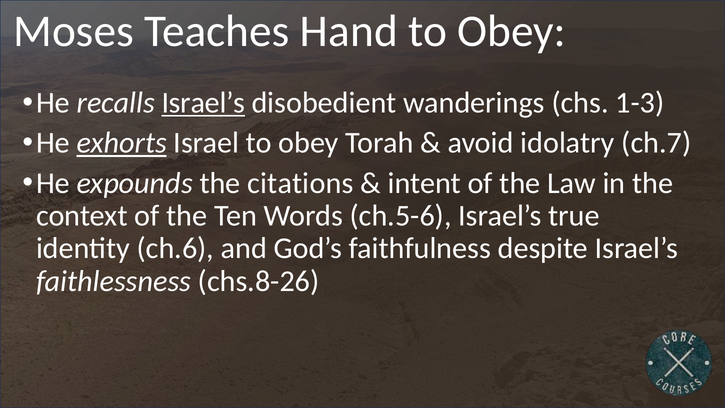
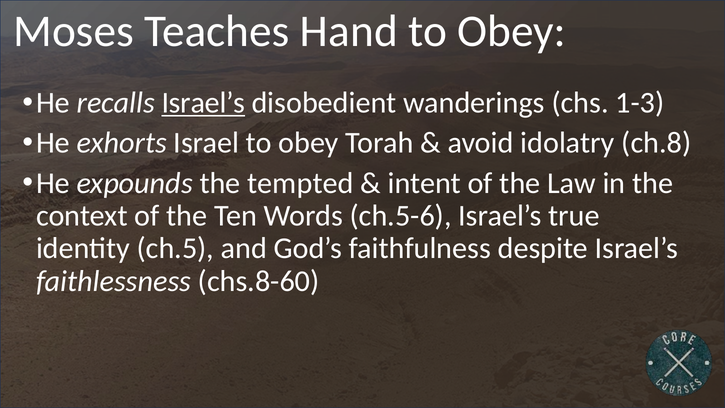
exhorts underline: present -> none (122, 143)
ch.7: ch.7 -> ch.8 (656, 143)
citations: citations -> tempted (300, 183)
ch.6: ch.6 -> ch.5 (175, 248)
chs.8-26: chs.8-26 -> chs.8-60 (259, 281)
